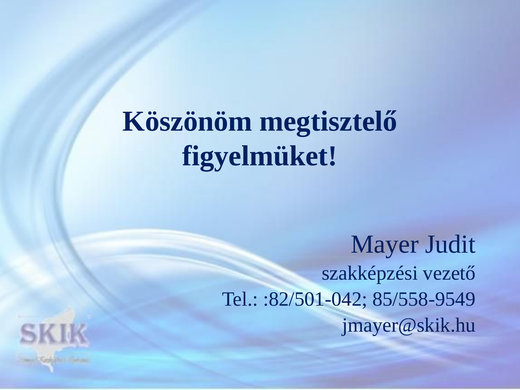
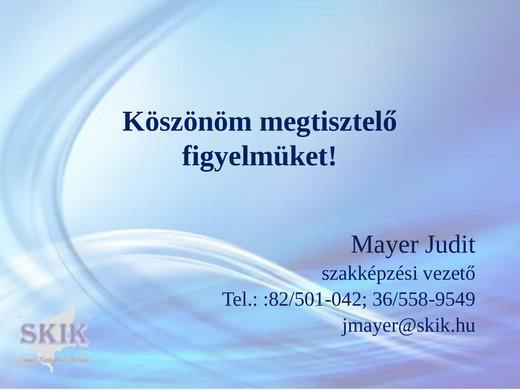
85/558-9549: 85/558-9549 -> 36/558-9549 (424, 299)
